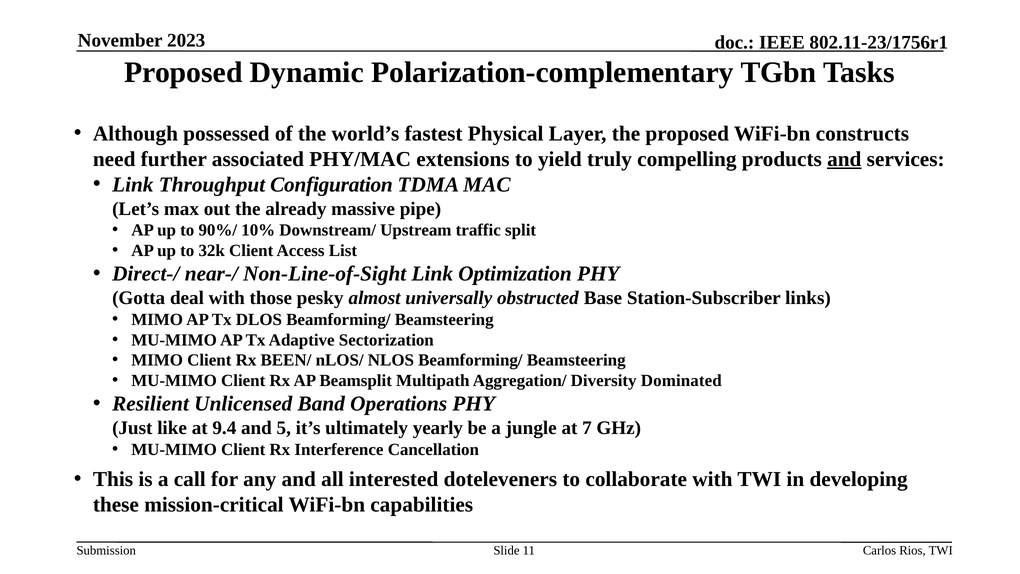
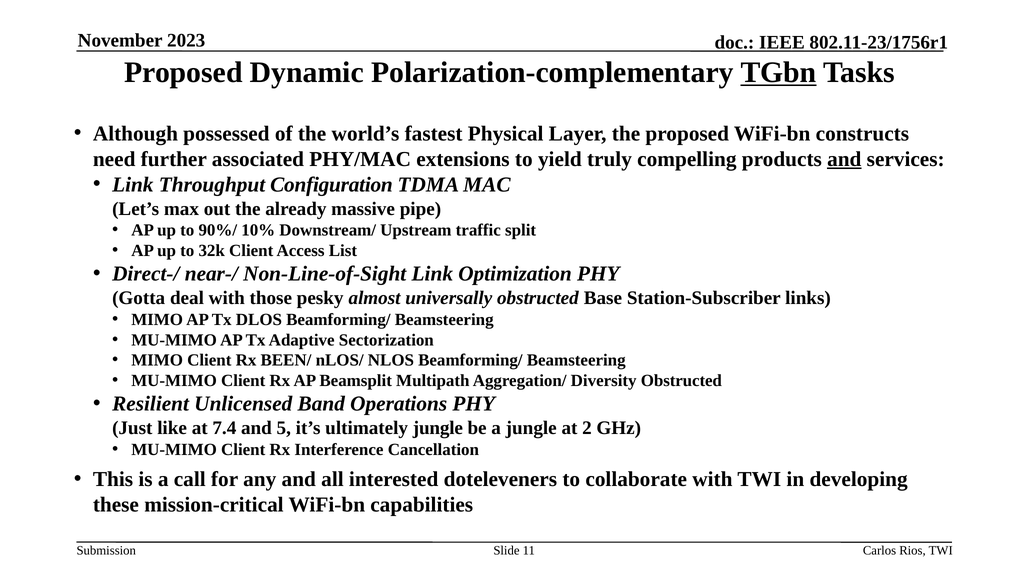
TGbn underline: none -> present (779, 73)
Diversity Dominated: Dominated -> Obstructed (681, 381)
9.4: 9.4 -> 7.4 (224, 428)
ultimately yearly: yearly -> jungle (438, 428)
7: 7 -> 2 (587, 428)
